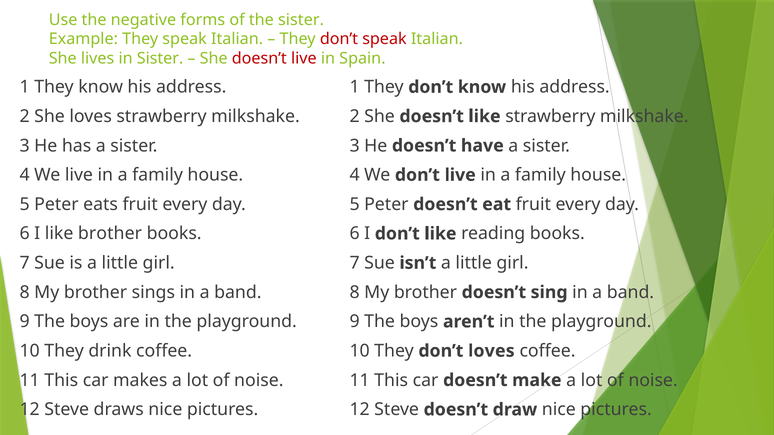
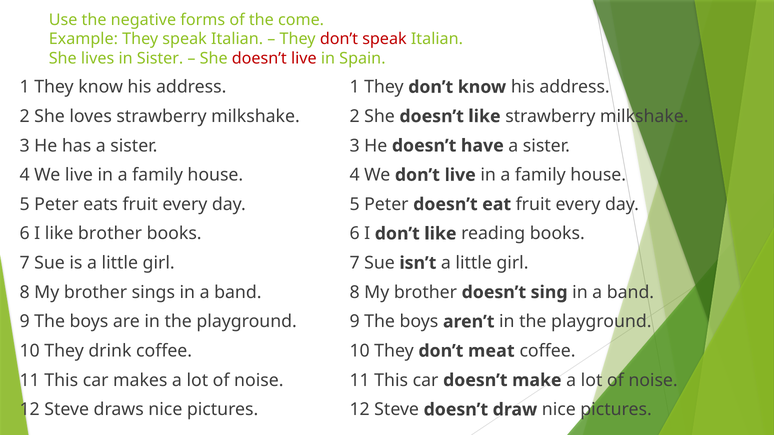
the sister: sister -> come (301, 20)
don’t loves: loves -> meat (491, 351)
